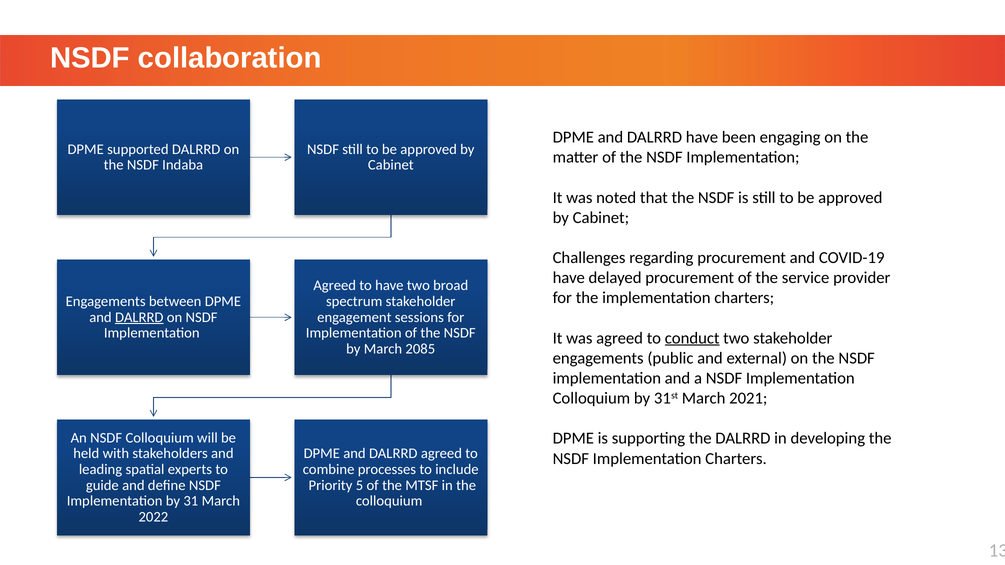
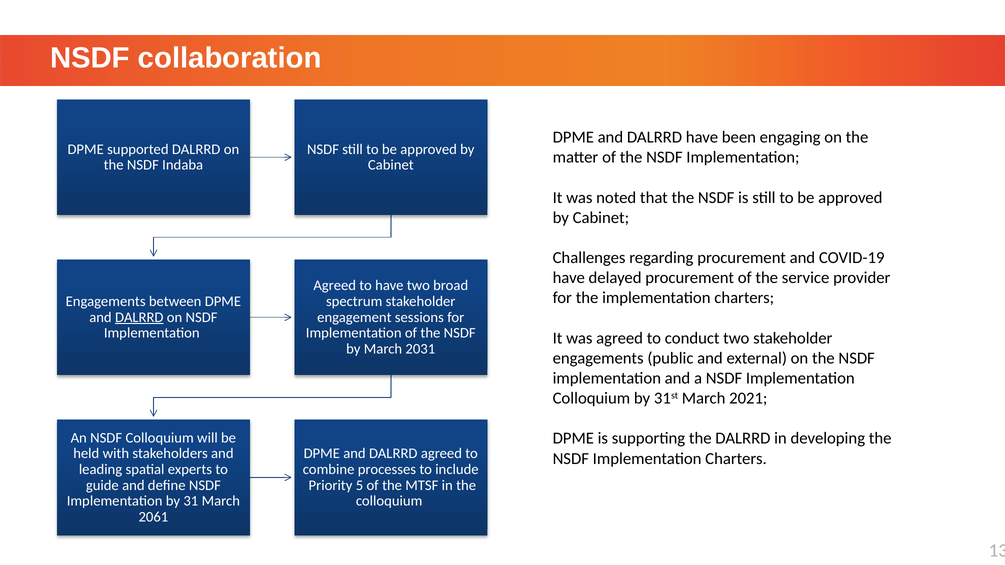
conduct underline: present -> none (692, 338)
2085: 2085 -> 2031 (420, 349)
2022: 2022 -> 2061 (153, 517)
